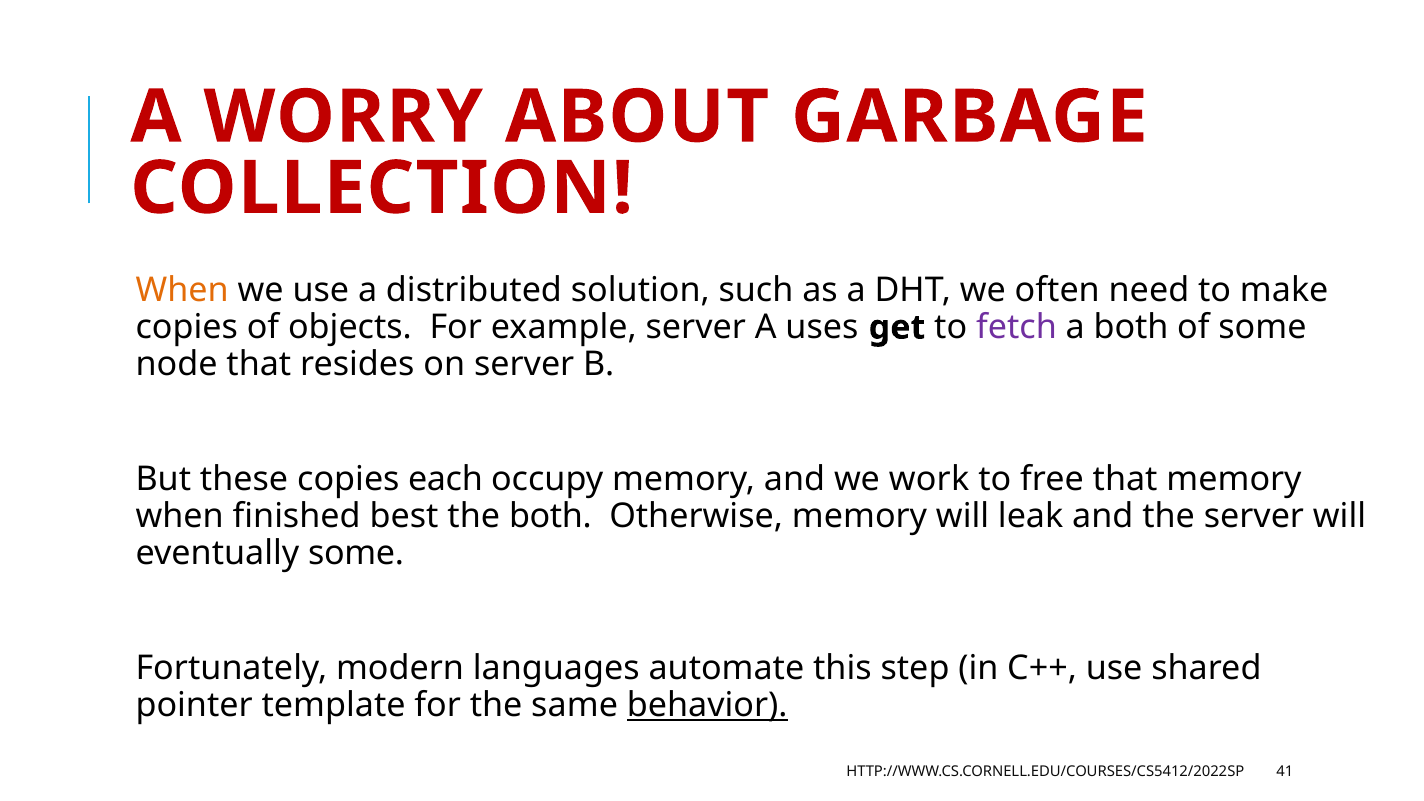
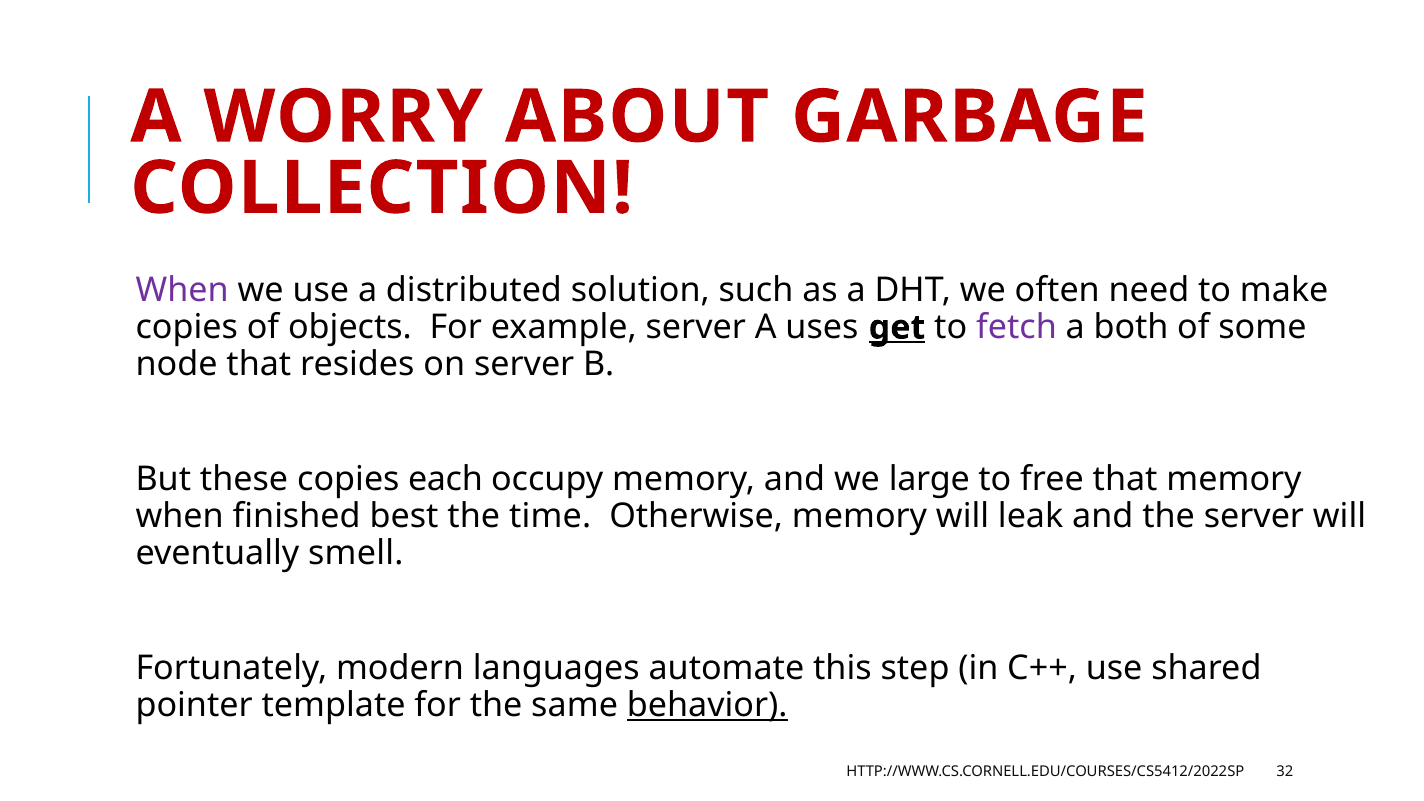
When colour: orange -> purple (182, 291)
get underline: none -> present (897, 327)
work: work -> large (929, 479)
the both: both -> time (550, 516)
eventually some: some -> smell (356, 553)
41: 41 -> 32 (1285, 772)
